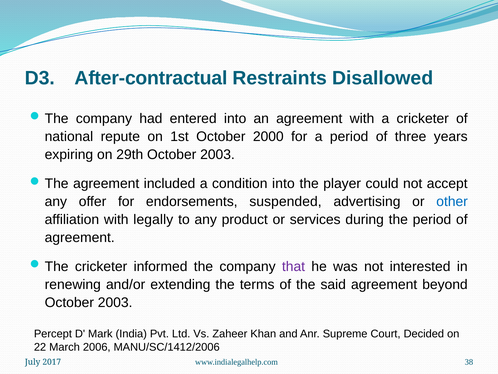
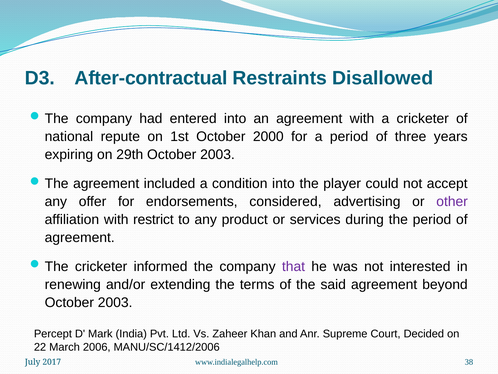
suspended: suspended -> considered (286, 201)
other colour: blue -> purple (452, 201)
legally: legally -> restrict (153, 219)
